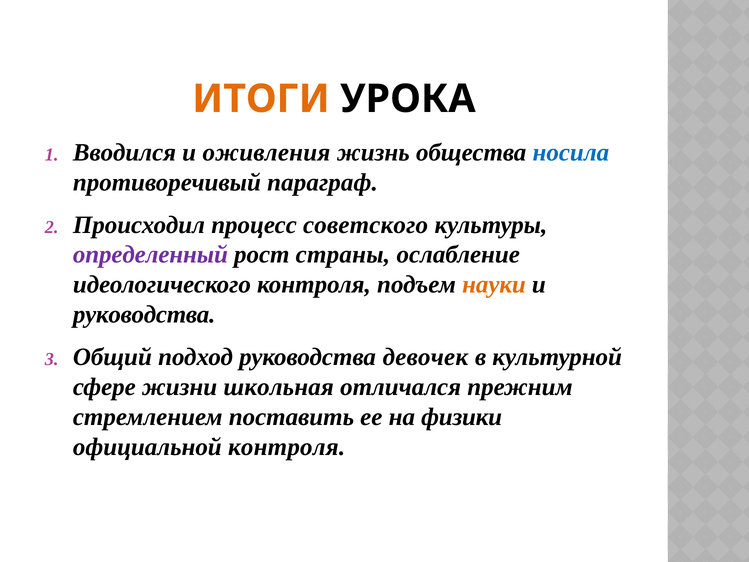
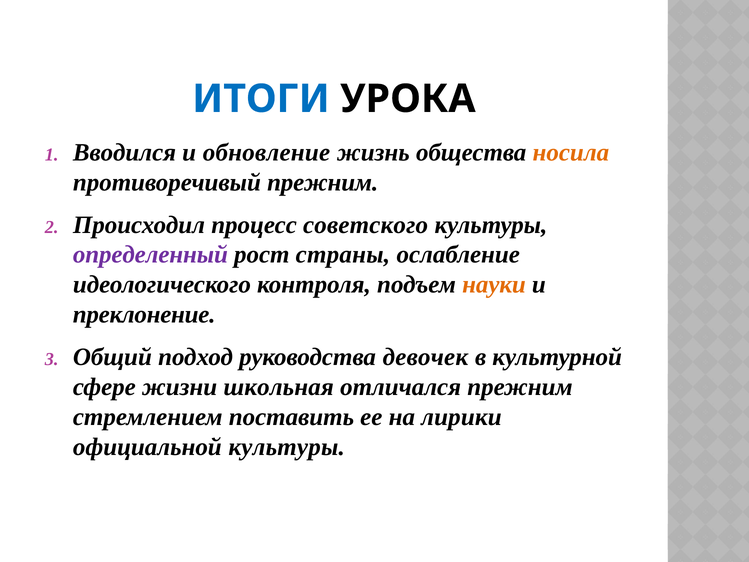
ИТОГИ colour: orange -> blue (261, 99)
оживления: оживления -> обновление (266, 152)
носила colour: blue -> orange (571, 152)
противоречивый параграф: параграф -> прежним (323, 182)
руководства: руководства -> преклонение (144, 315)
физики: физики -> лирики (461, 417)
официальной контроля: контроля -> культуры (287, 447)
